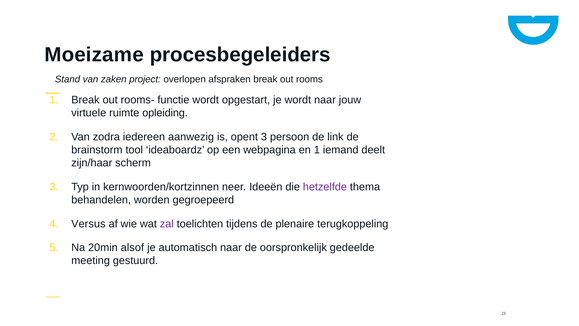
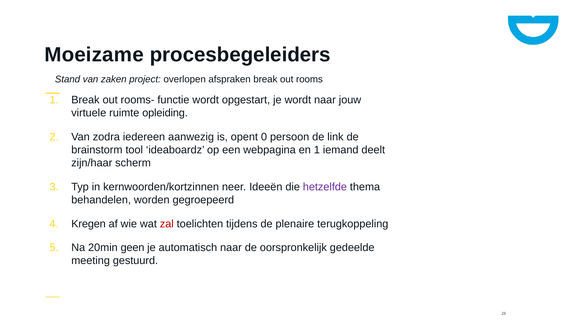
opent 3: 3 -> 0 (264, 137)
Versus: Versus -> Kregen (89, 224)
zal colour: purple -> red (167, 224)
alsof: alsof -> geen (132, 247)
